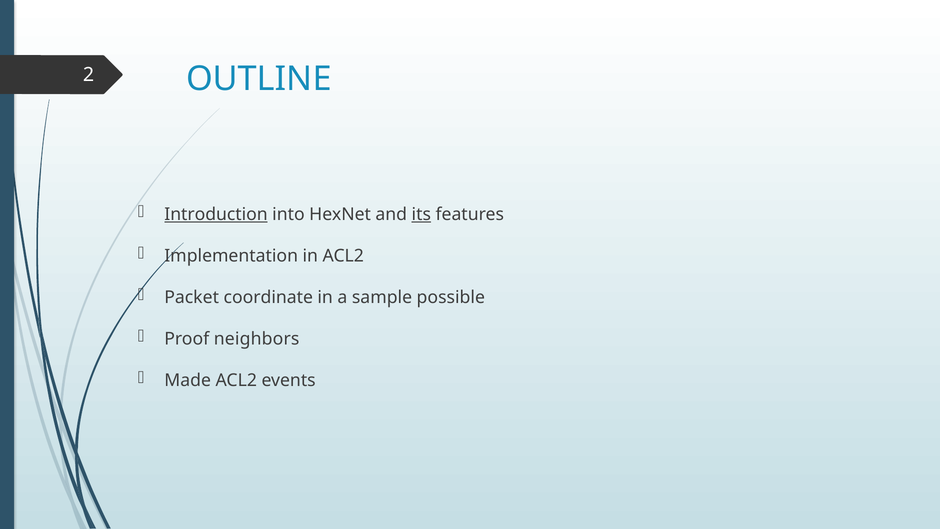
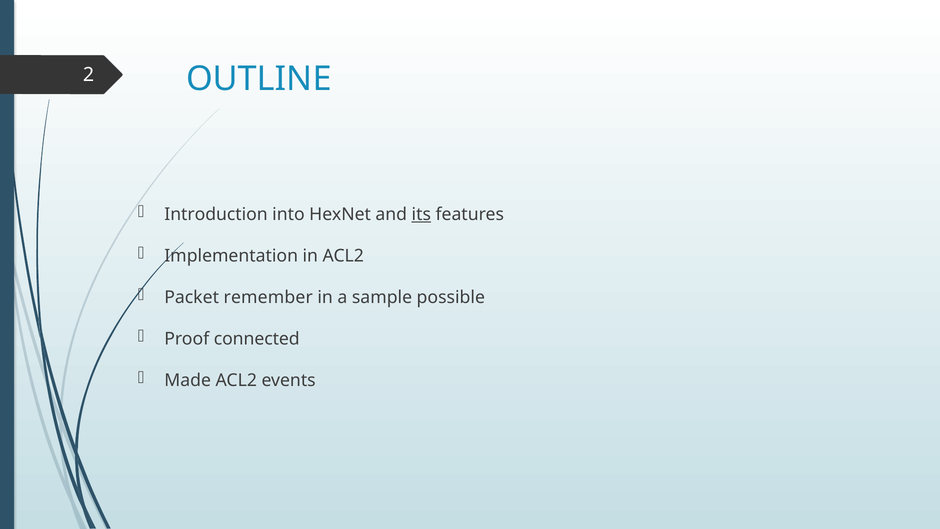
Introduction underline: present -> none (216, 214)
coordinate: coordinate -> remember (268, 297)
neighbors: neighbors -> connected (257, 339)
